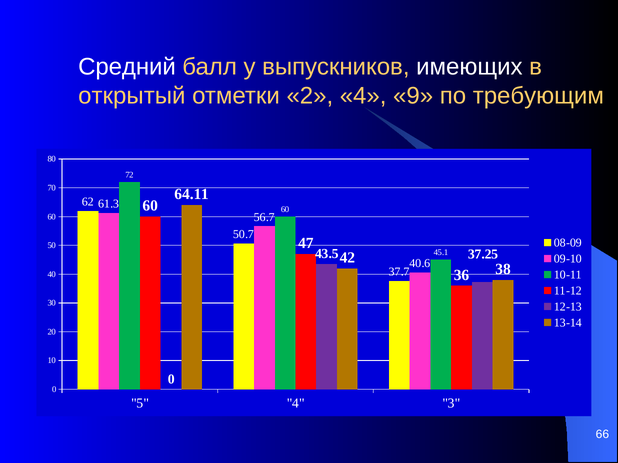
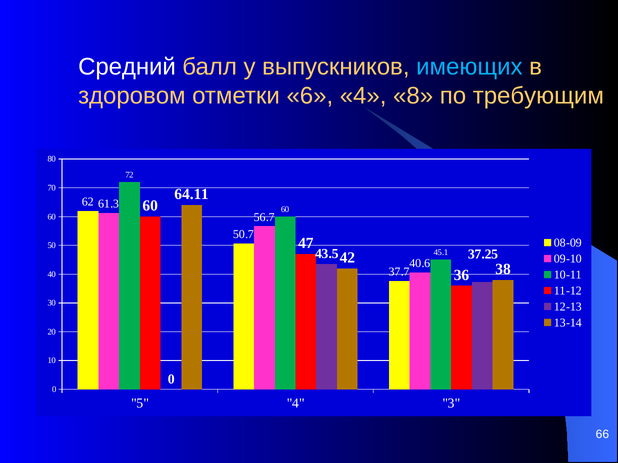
имеющих colour: white -> light blue (469, 67)
открытый: открытый -> здоровом (132, 96)
2: 2 -> 6 (310, 96)
9: 9 -> 8 (413, 96)
